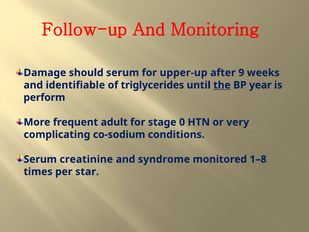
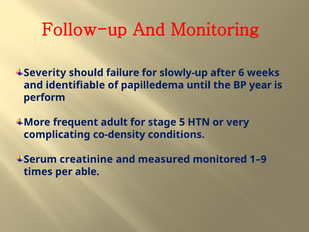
Damage: Damage -> Severity (45, 73)
should serum: serum -> failure (123, 73)
upper-up: upper-up -> slowly-up (184, 73)
9: 9 -> 6 (241, 73)
triglycerides: triglycerides -> papilledema (152, 85)
the underline: present -> none (222, 85)
0: 0 -> 5 (182, 122)
co-sodium: co-sodium -> co-density (119, 134)
syndrome: syndrome -> measured (164, 159)
1–8: 1–8 -> 1–9 (258, 159)
star: star -> able (87, 172)
